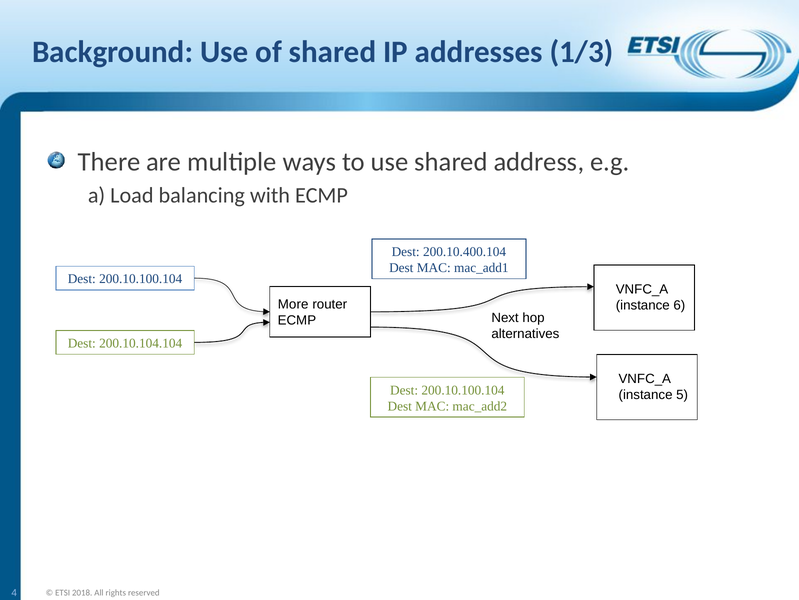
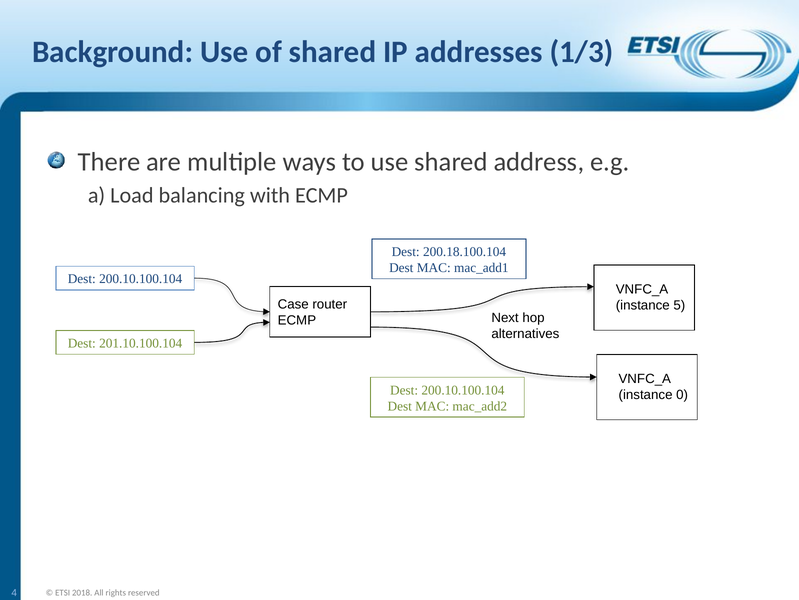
200.10.400.104: 200.10.400.104 -> 200.18.100.104 (465, 251)
More: More -> Case (293, 304)
6: 6 -> 5 (679, 305)
200.10.104.104: 200.10.104.104 -> 201.10.100.104 (141, 343)
5: 5 -> 0 (682, 394)
